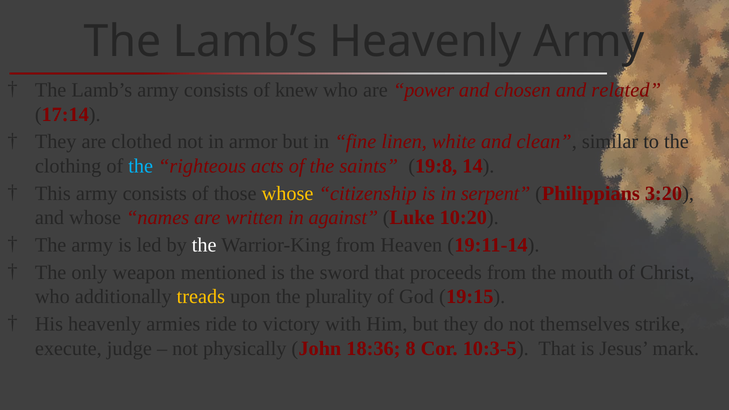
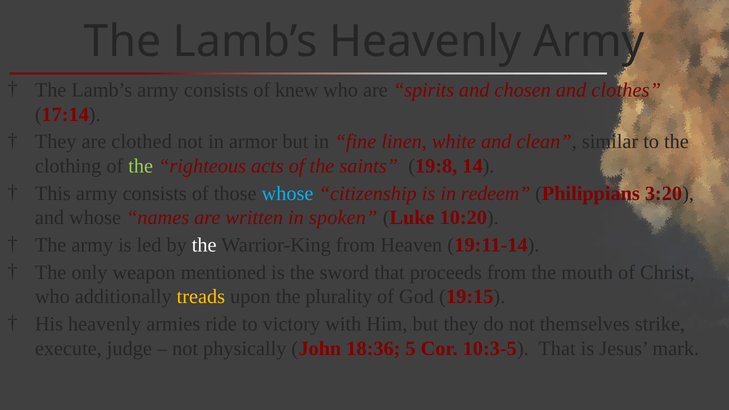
power: power -> spirits (424, 90)
related: related -> clothes (626, 90)
the colour: light blue -> light green (141, 166)
whose colour: yellow -> light blue (288, 193)
serpent: serpent -> redeem (496, 193)
against: against -> spoken (343, 218)
8: 8 -> 5 (411, 348)
